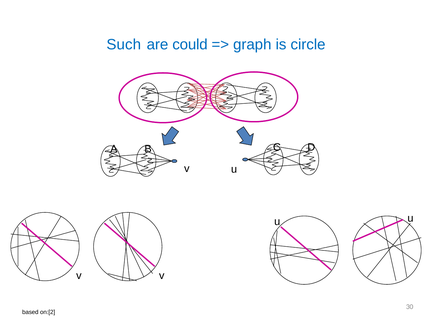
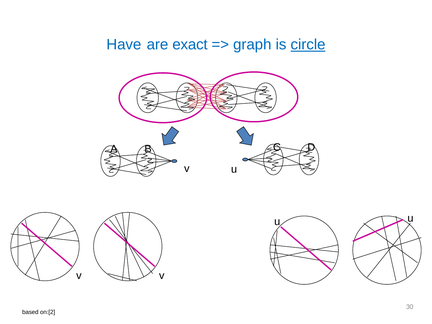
Such: Such -> Have (124, 45)
could: could -> exact (190, 45)
circle underline: none -> present (308, 45)
